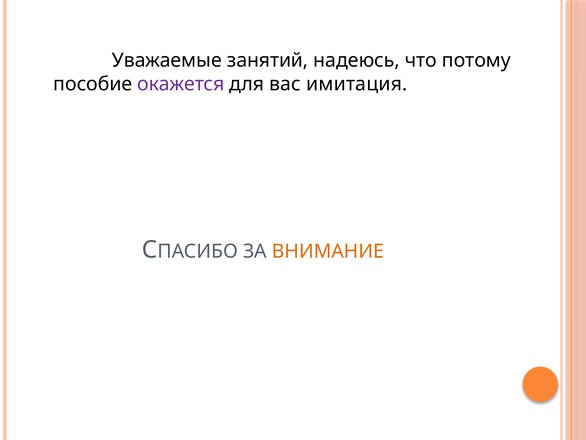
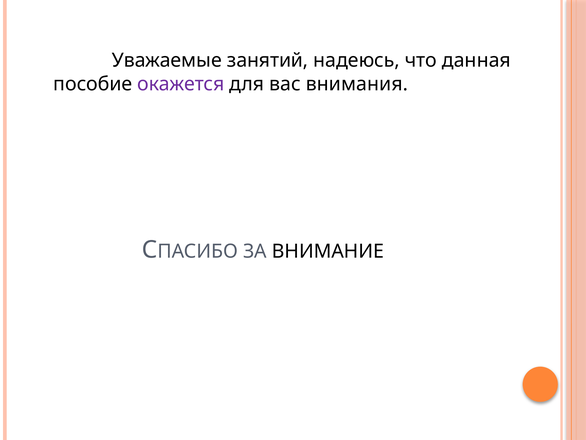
потому: потому -> данная (476, 60)
имитация: имитация -> внимания (357, 84)
ВНИМАНИЕ colour: orange -> black (328, 251)
